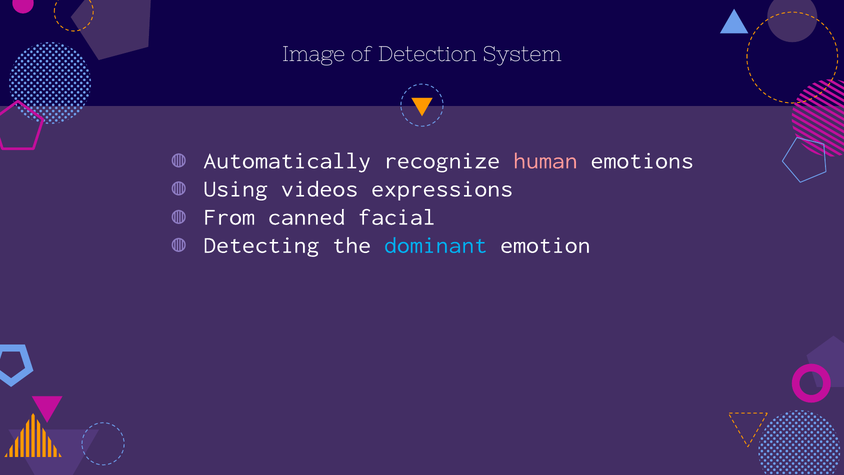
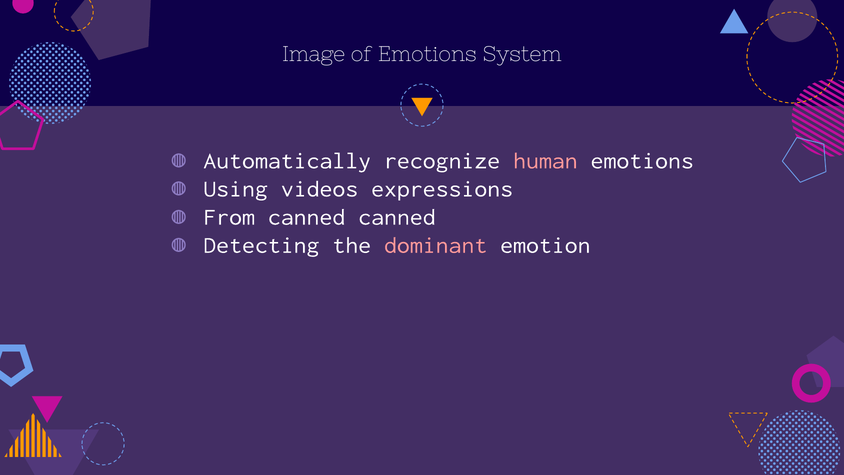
of Detection: Detection -> Emotions (427, 54)
canned facial: facial -> canned (397, 217)
dominant colour: light blue -> pink (436, 245)
